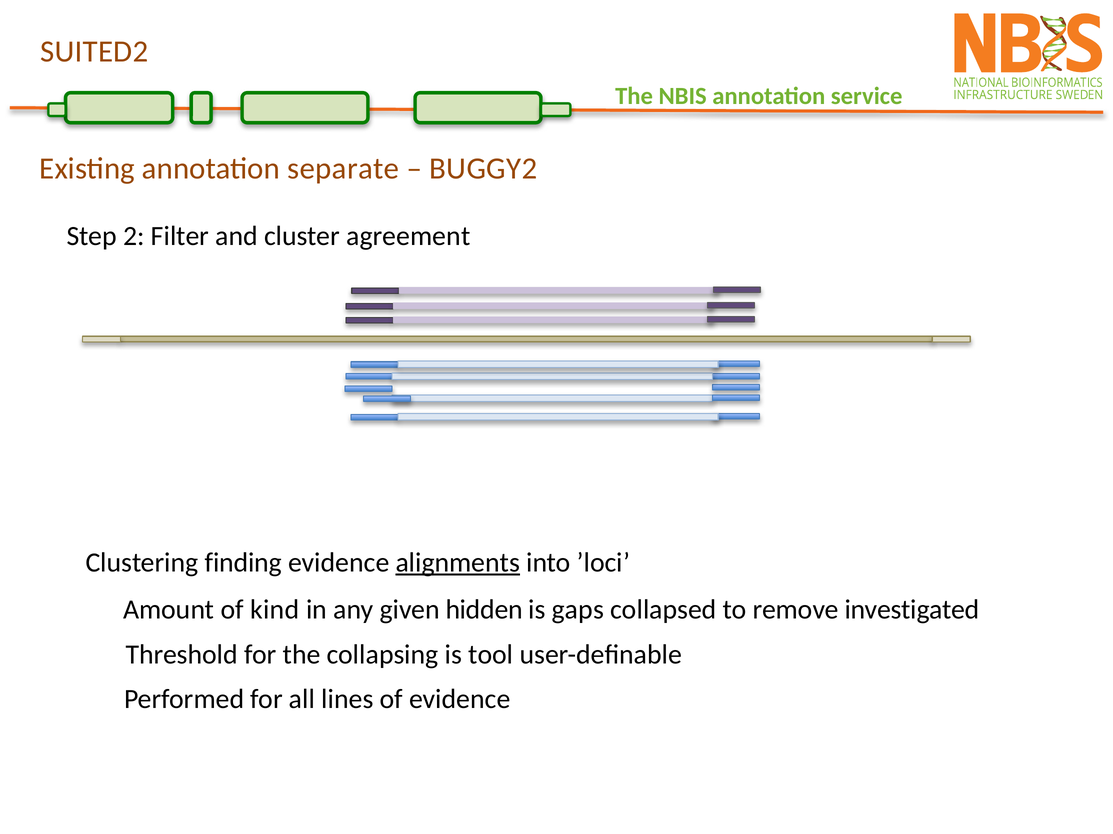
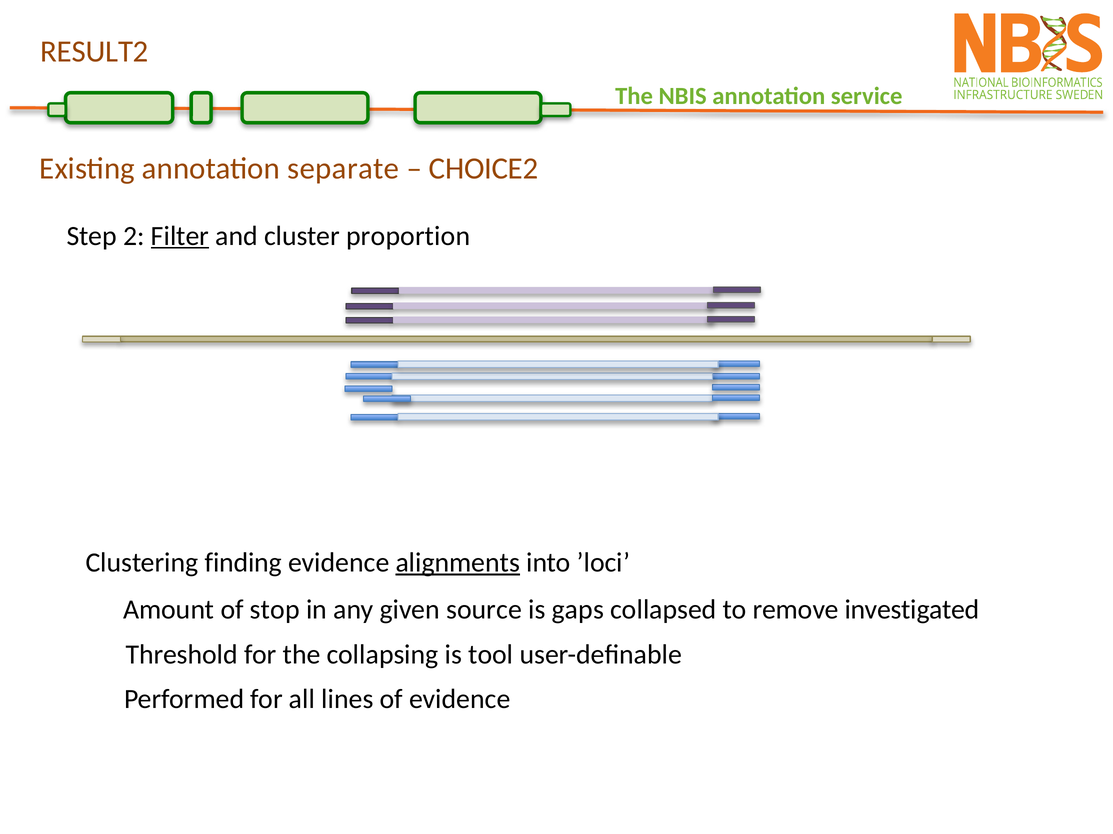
SUITED2: SUITED2 -> RESULT2 (94, 52)
BUGGY2: BUGGY2 -> CHOICE2 (484, 169)
Filter underline: none -> present (180, 236)
agreement: agreement -> proportion (408, 236)
kind: kind -> stop (275, 610)
hidden: hidden -> source (484, 610)
